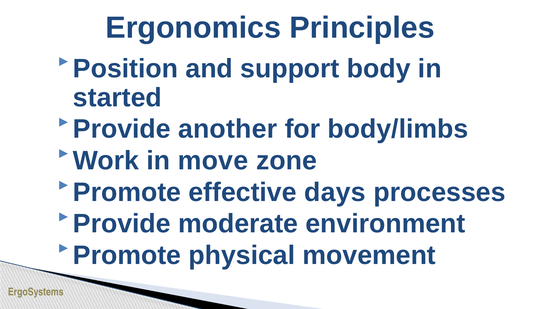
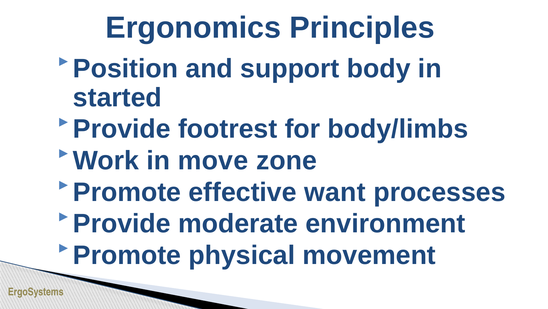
another: another -> footrest (228, 129)
days: days -> want (335, 192)
